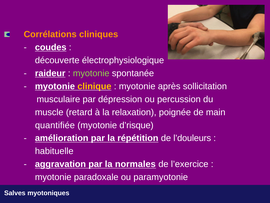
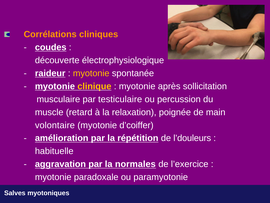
myotonie colour: light green -> yellow (91, 73)
dépression: dépression -> testiculaire (120, 99)
quantifiée: quantifiée -> volontaire (55, 125)
d’risque: d’risque -> d’coiffer (136, 125)
